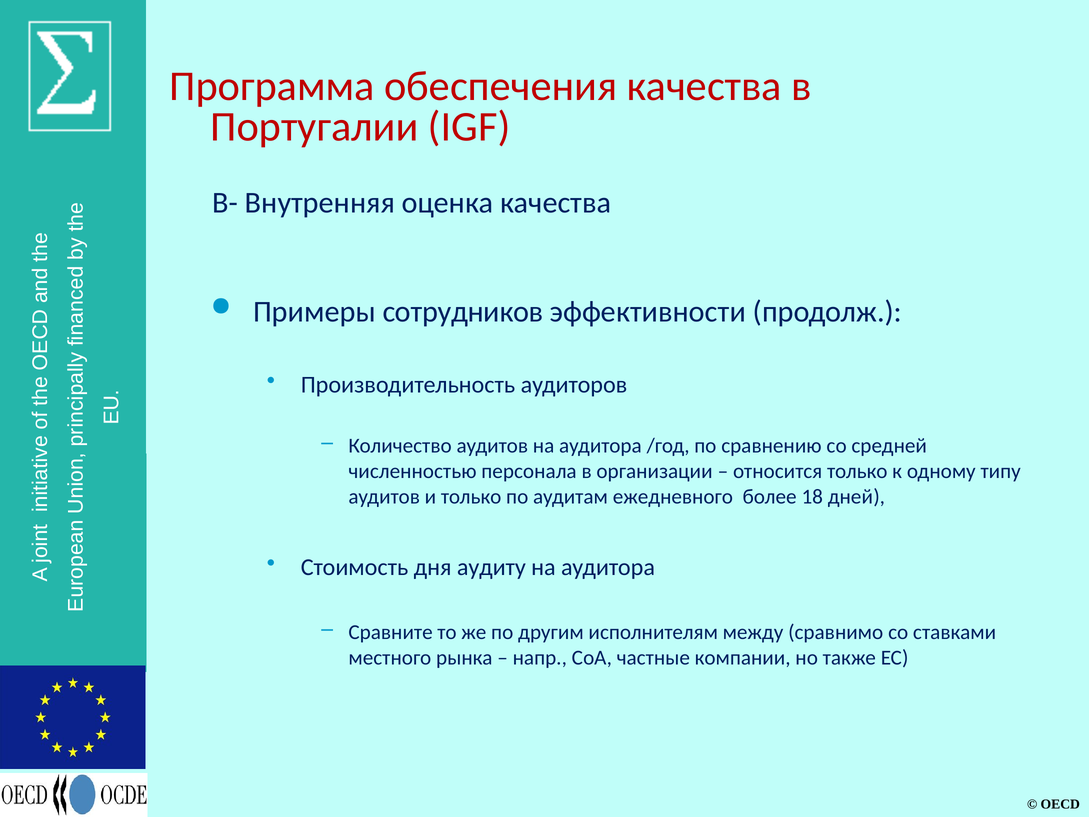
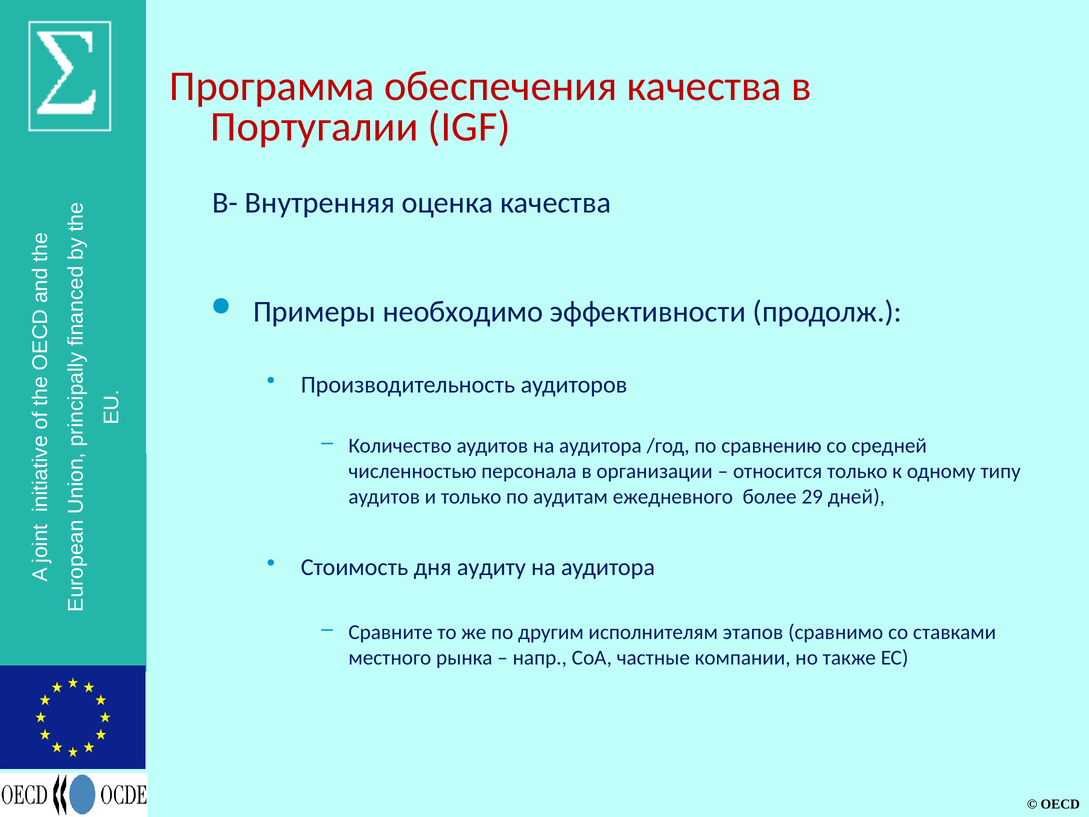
сотрудников: сотрудников -> необходимо (463, 311)
18: 18 -> 29 (812, 497)
между: между -> этапов (753, 632)
